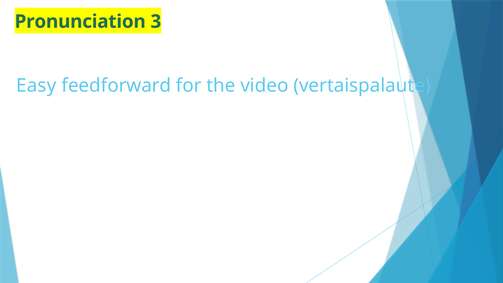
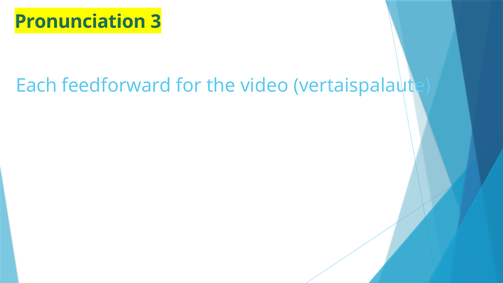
Easy: Easy -> Each (36, 86)
